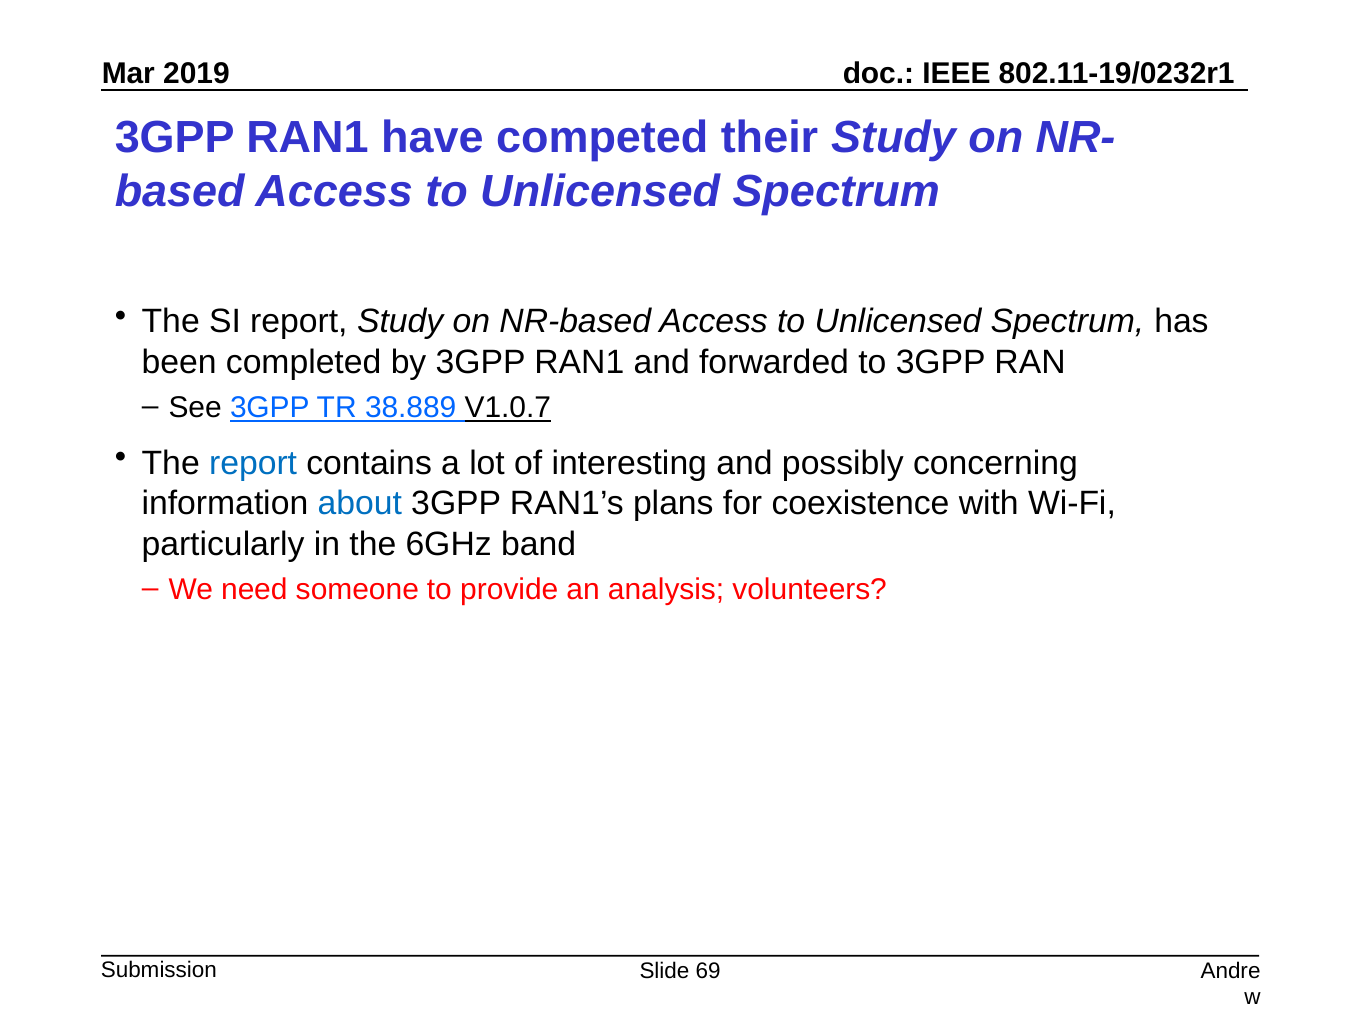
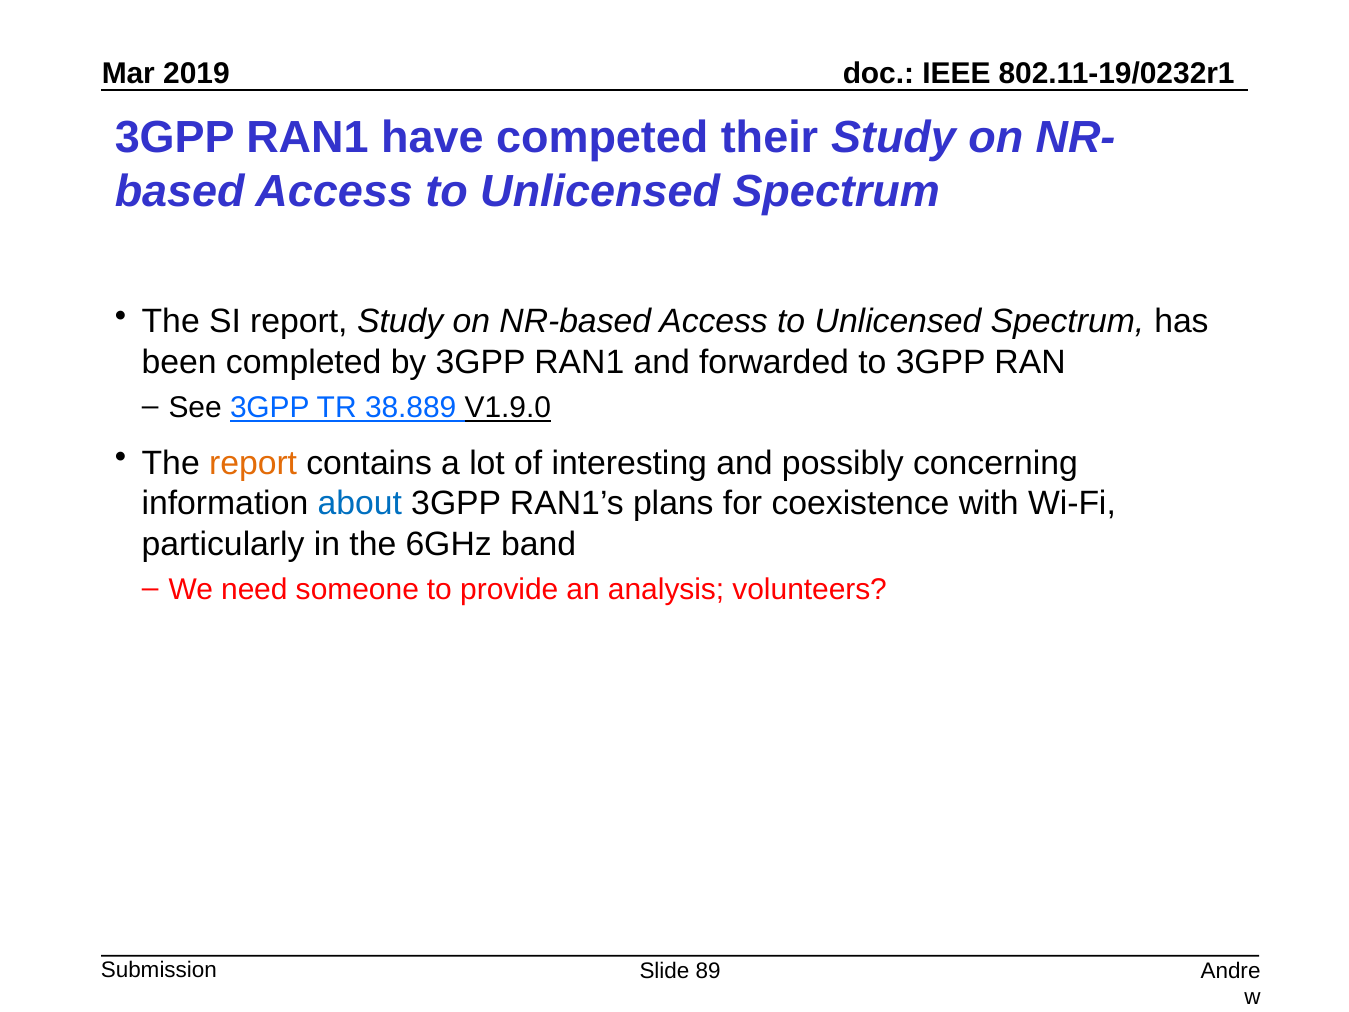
V1.0.7: V1.0.7 -> V1.9.0 (508, 408)
report colour: blue -> orange (253, 463)
69: 69 -> 89 (708, 970)
